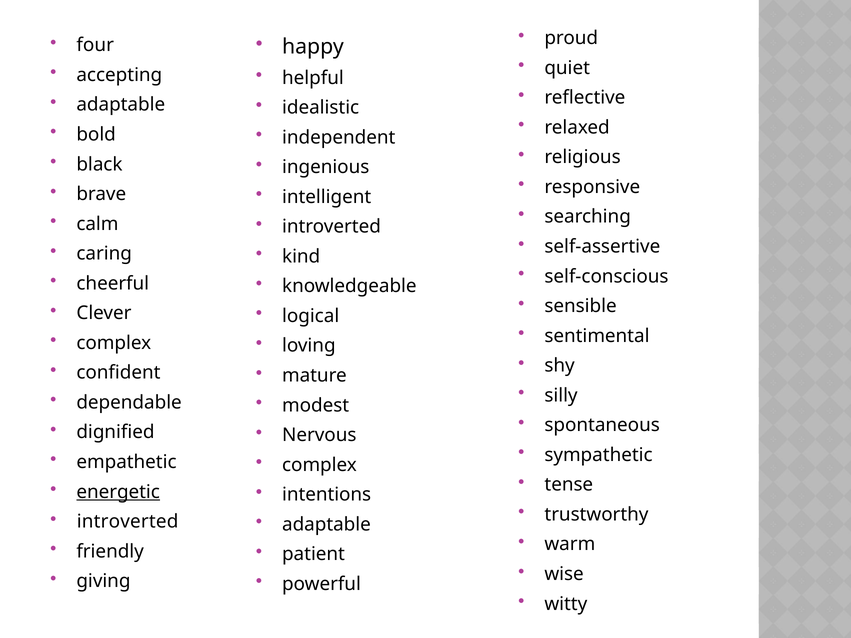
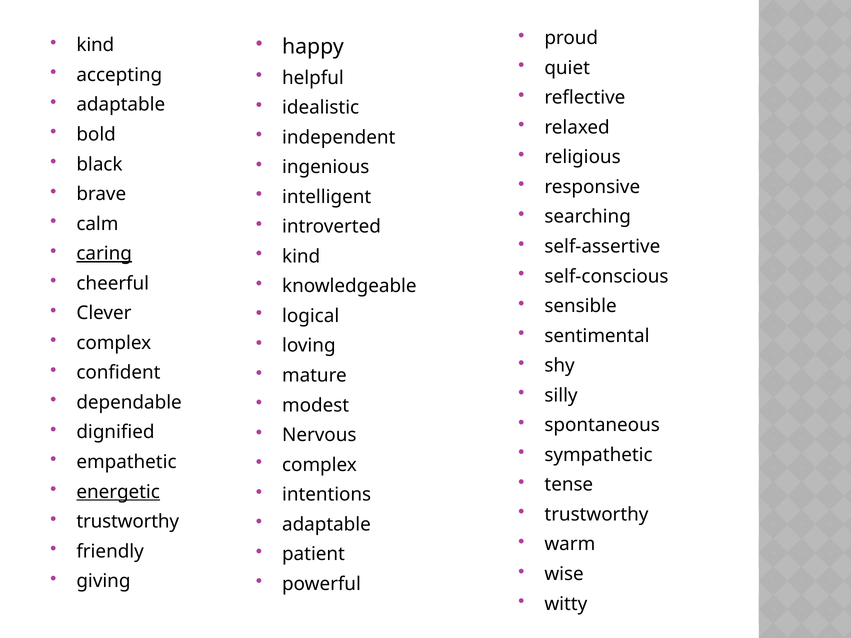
four: four -> kind (95, 45)
caring underline: none -> present (104, 254)
introverted: introverted -> trustworthy (128, 522)
